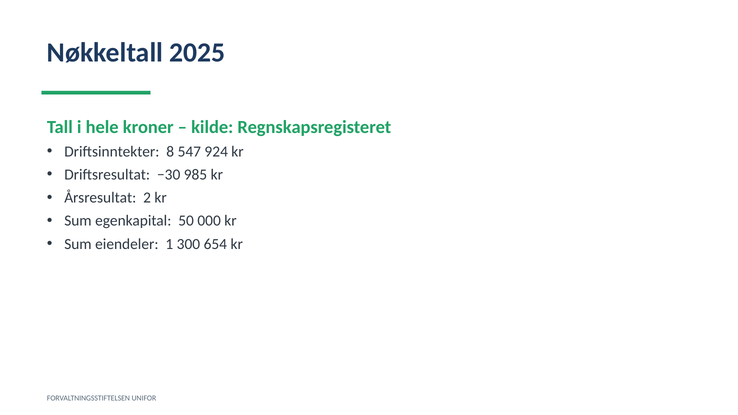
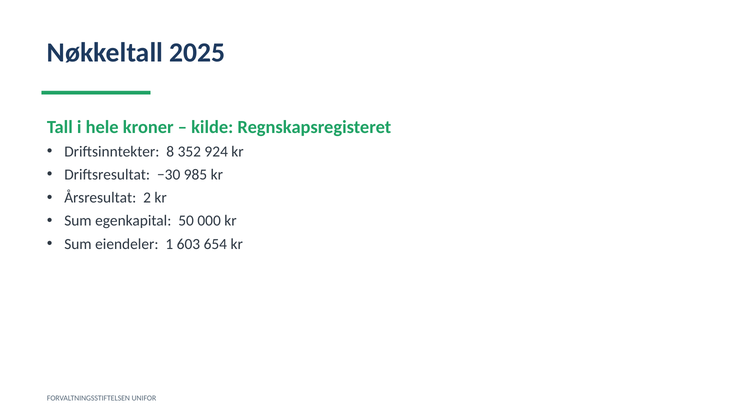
547: 547 -> 352 (189, 152)
300: 300 -> 603 (188, 244)
